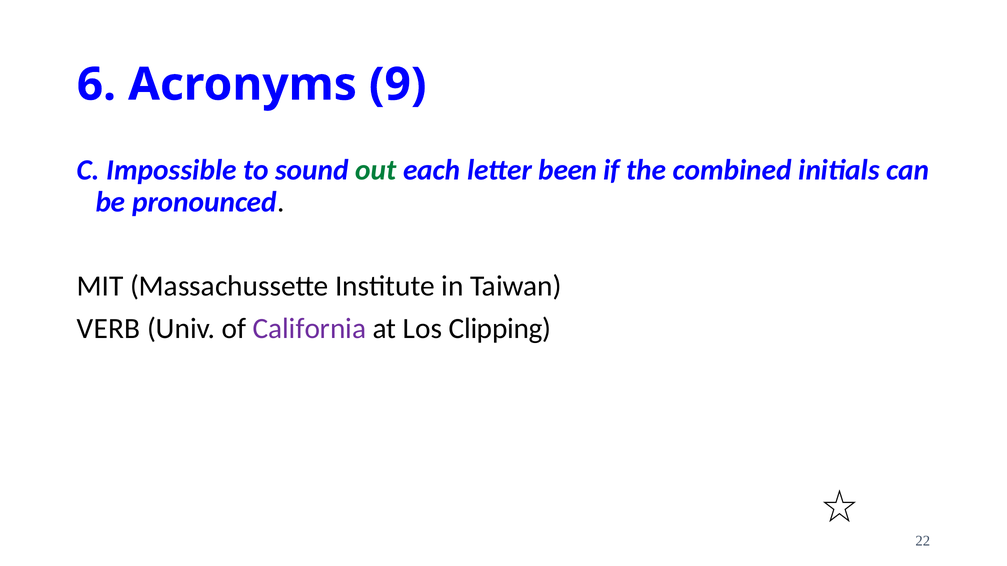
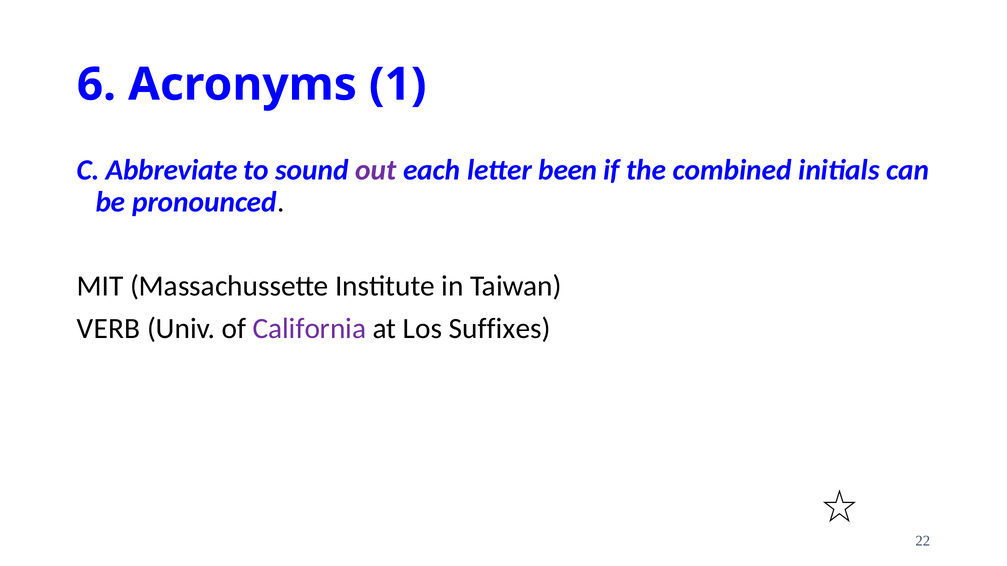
9: 9 -> 1 (398, 85)
Impossible: Impossible -> Abbreviate (172, 170)
out colour: green -> purple (376, 170)
Clipping: Clipping -> Suffixes (500, 329)
